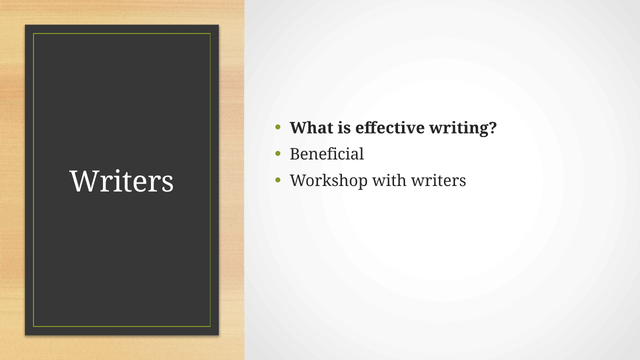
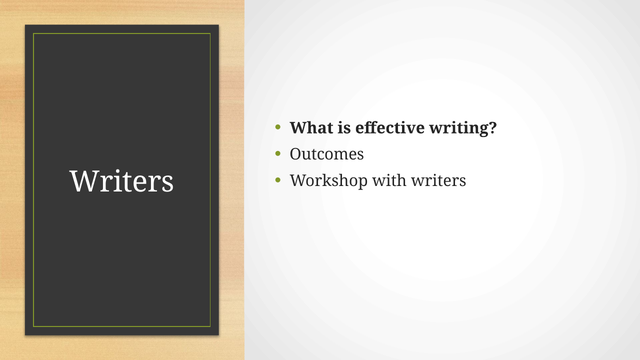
Beneficial: Beneficial -> Outcomes (327, 154)
